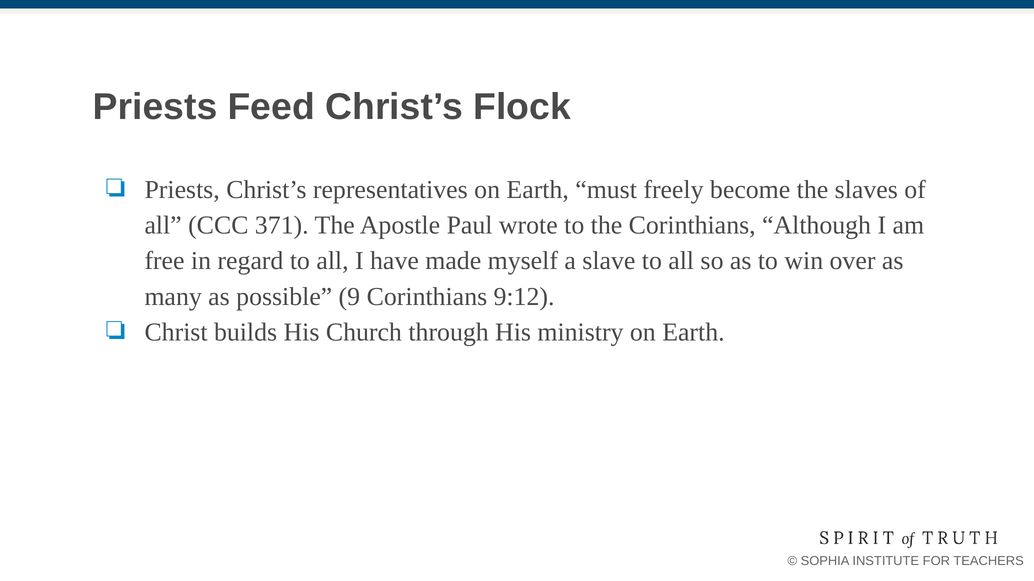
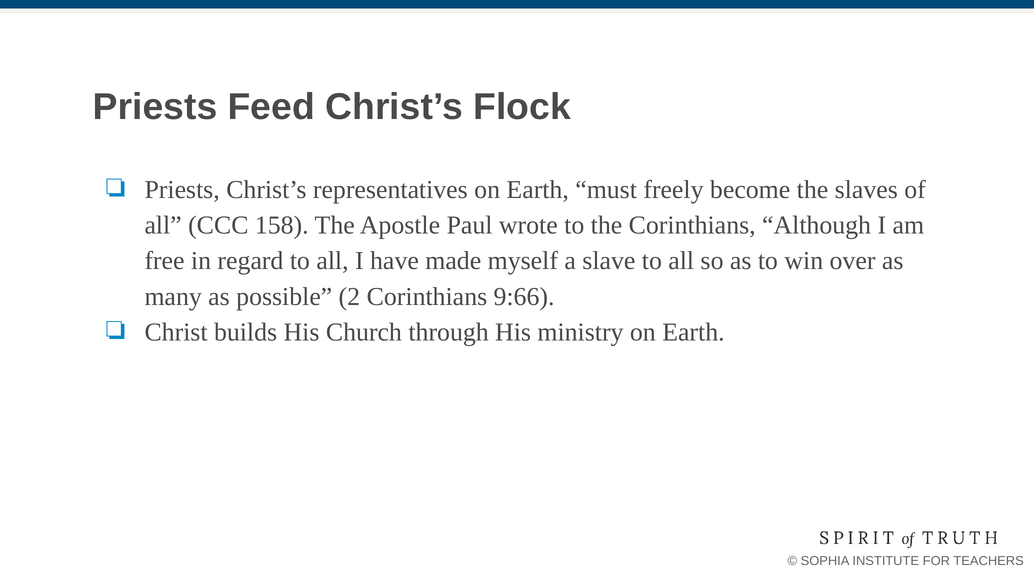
371: 371 -> 158 (282, 226)
9: 9 -> 2 (349, 297)
9:12: 9:12 -> 9:66 (524, 297)
